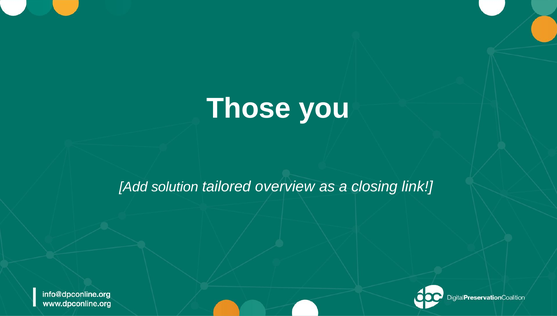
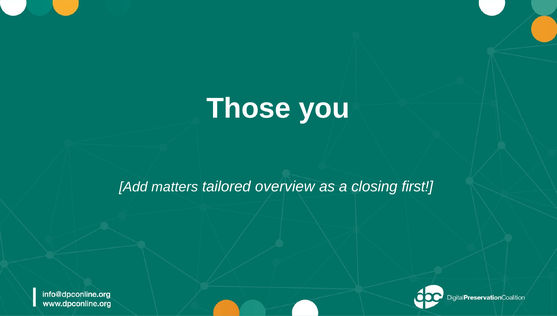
solution: solution -> matters (175, 187)
link: link -> first (417, 187)
